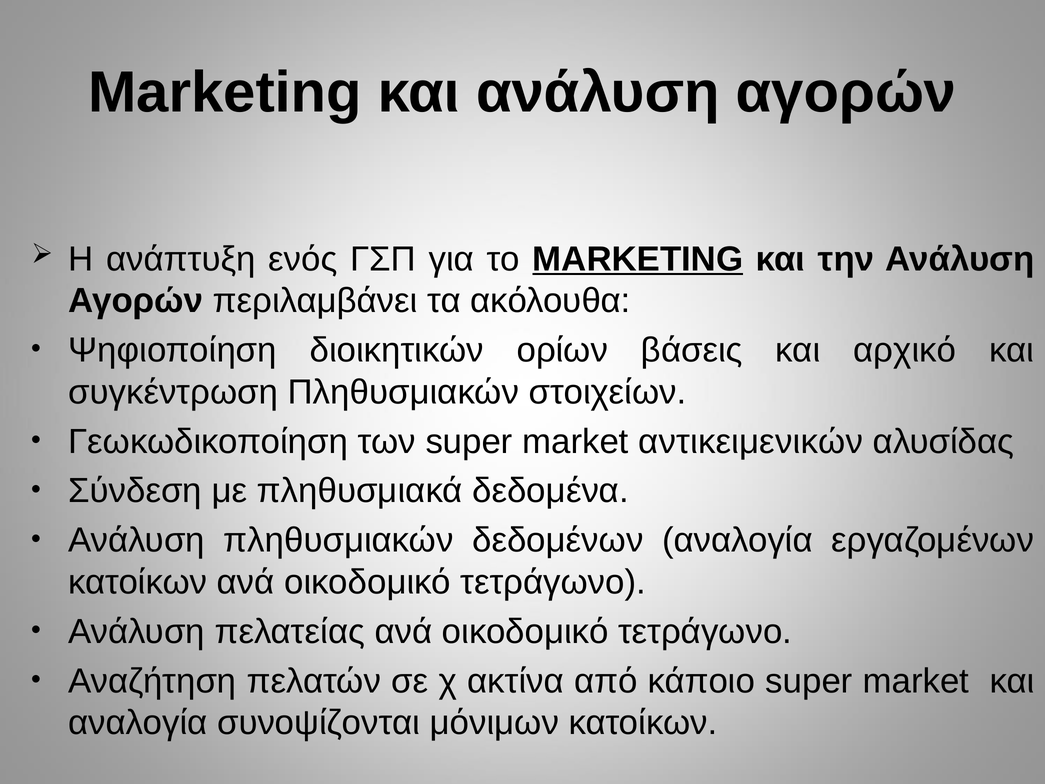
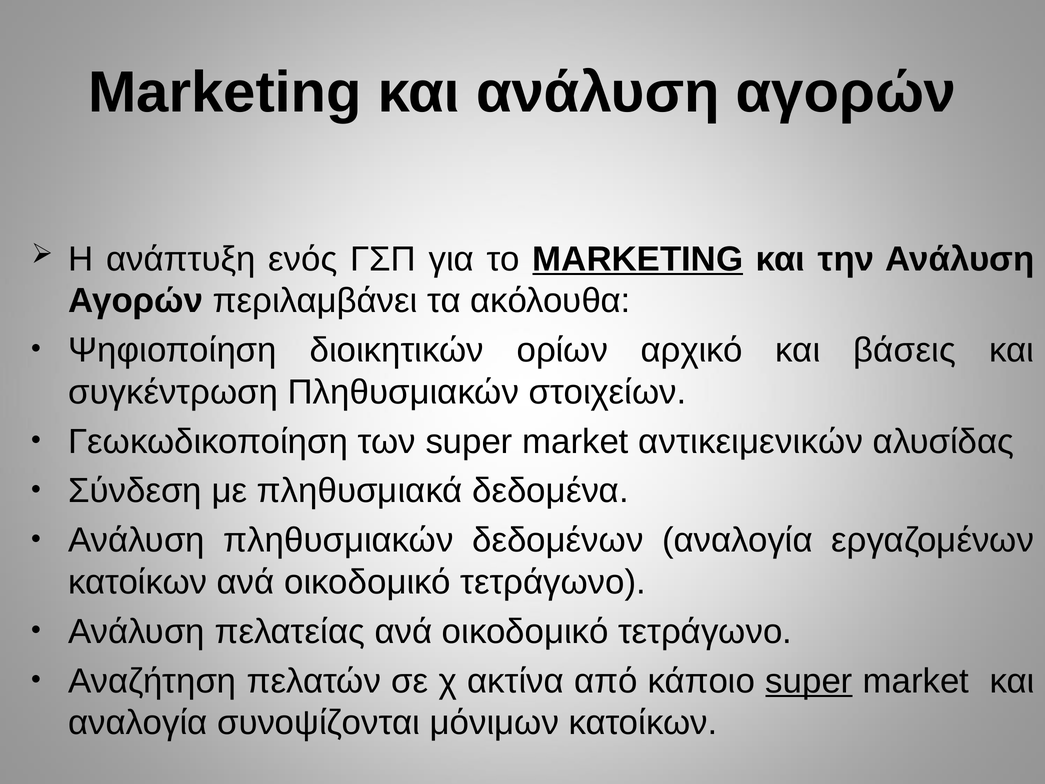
βάσεις: βάσεις -> αρχικό (692, 350)
αρχικό: αρχικό -> βάσεις (905, 350)
super underline: none -> present (809, 681)
